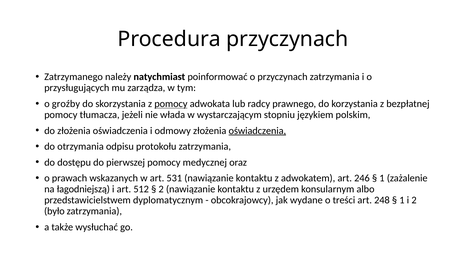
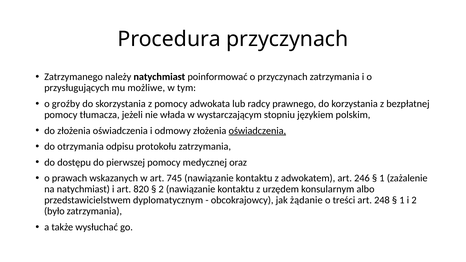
zarządza: zarządza -> możliwe (146, 88)
pomocy underline: present -> none (171, 104)
531: 531 -> 745 (174, 178)
na łagodniejszą: łagodniejszą -> natychmiast (83, 189)
512: 512 -> 820 (141, 189)
wydane: wydane -> żądanie (306, 200)
